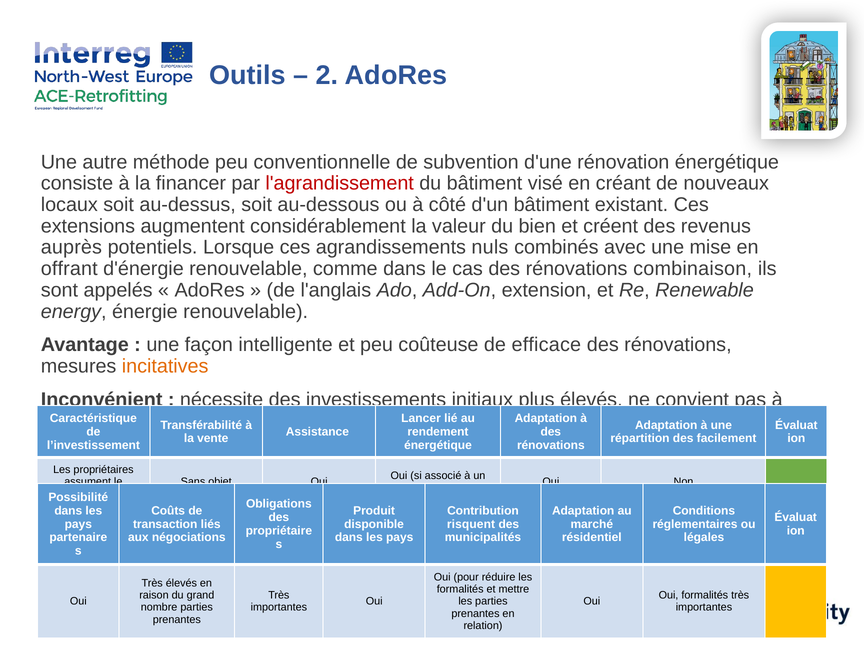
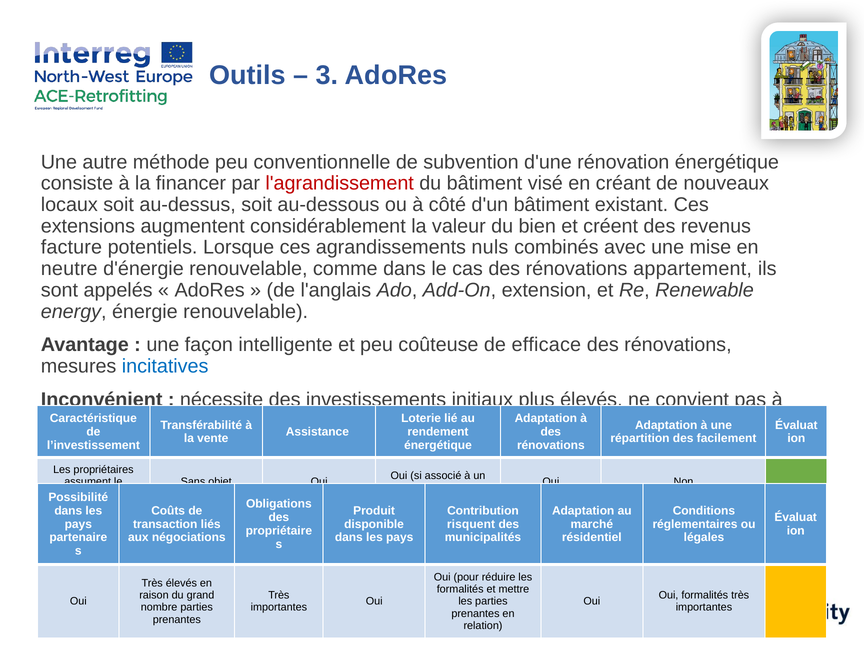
2: 2 -> 3 (327, 75)
auprès: auprès -> facture (71, 247)
offrant: offrant -> neutre (69, 269)
combinaison: combinaison -> appartement (693, 269)
incitatives colour: orange -> blue (165, 366)
Lancer: Lancer -> Loterie (421, 418)
